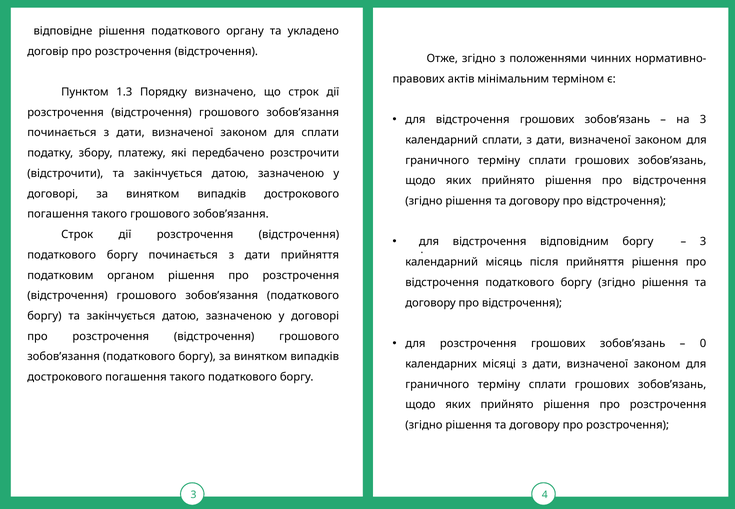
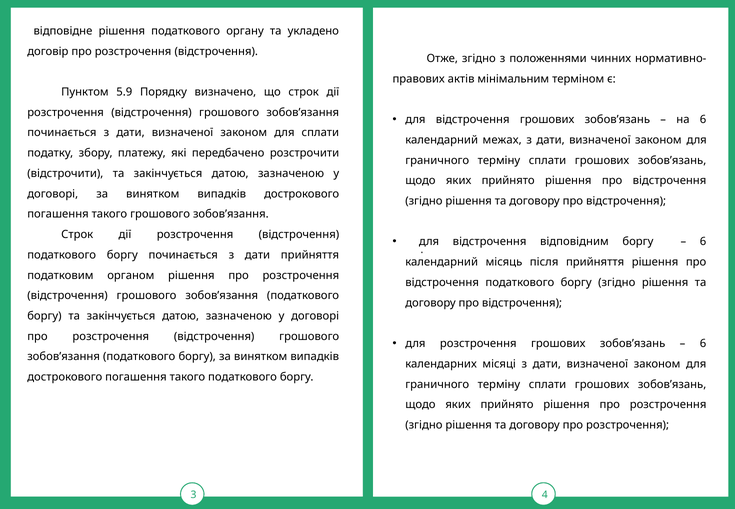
1.3: 1.3 -> 5.9 (124, 92)
на 3: 3 -> 6 (703, 120)
календарний сплати: сплати -> межах (502, 140)
3: 3 -> 6 (703, 242)
0: 0 -> 6 (703, 343)
